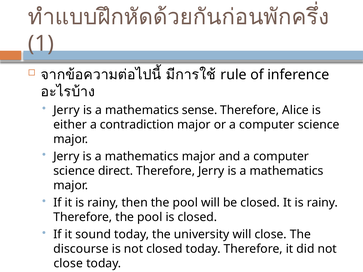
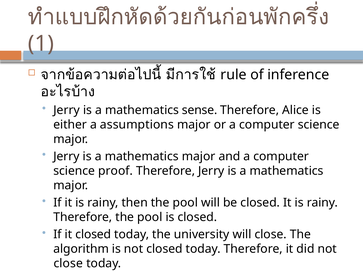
contradiction: contradiction -> assumptions (137, 125)
direct: direct -> proof (116, 171)
it sound: sound -> closed (93, 235)
discourse: discourse -> algorithm (81, 249)
